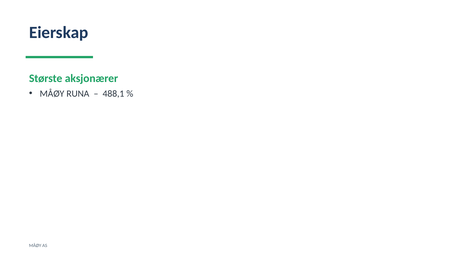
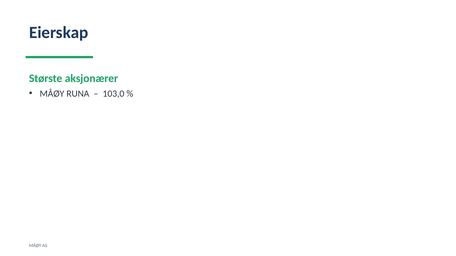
488,1: 488,1 -> 103,0 (113, 94)
